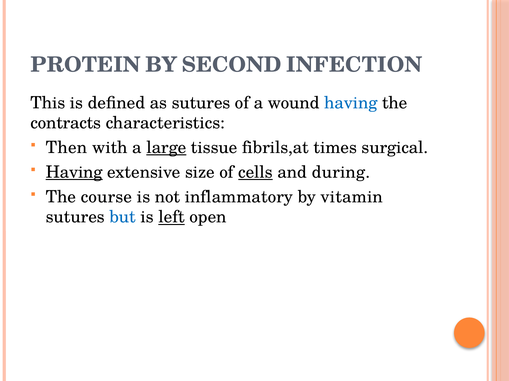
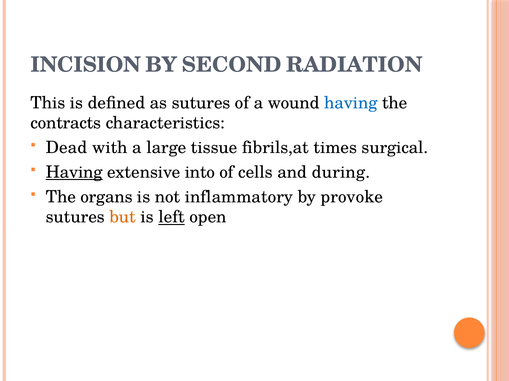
PROTEIN: PROTEIN -> INCISION (86, 65)
INFECTION: INFECTION -> RADIATION (354, 65)
Then: Then -> Dead (67, 148)
large underline: present -> none (166, 148)
size: size -> into (200, 173)
cells underline: present -> none (255, 173)
course: course -> organs (107, 197)
vitamin: vitamin -> provoke (352, 197)
but colour: blue -> orange (123, 217)
